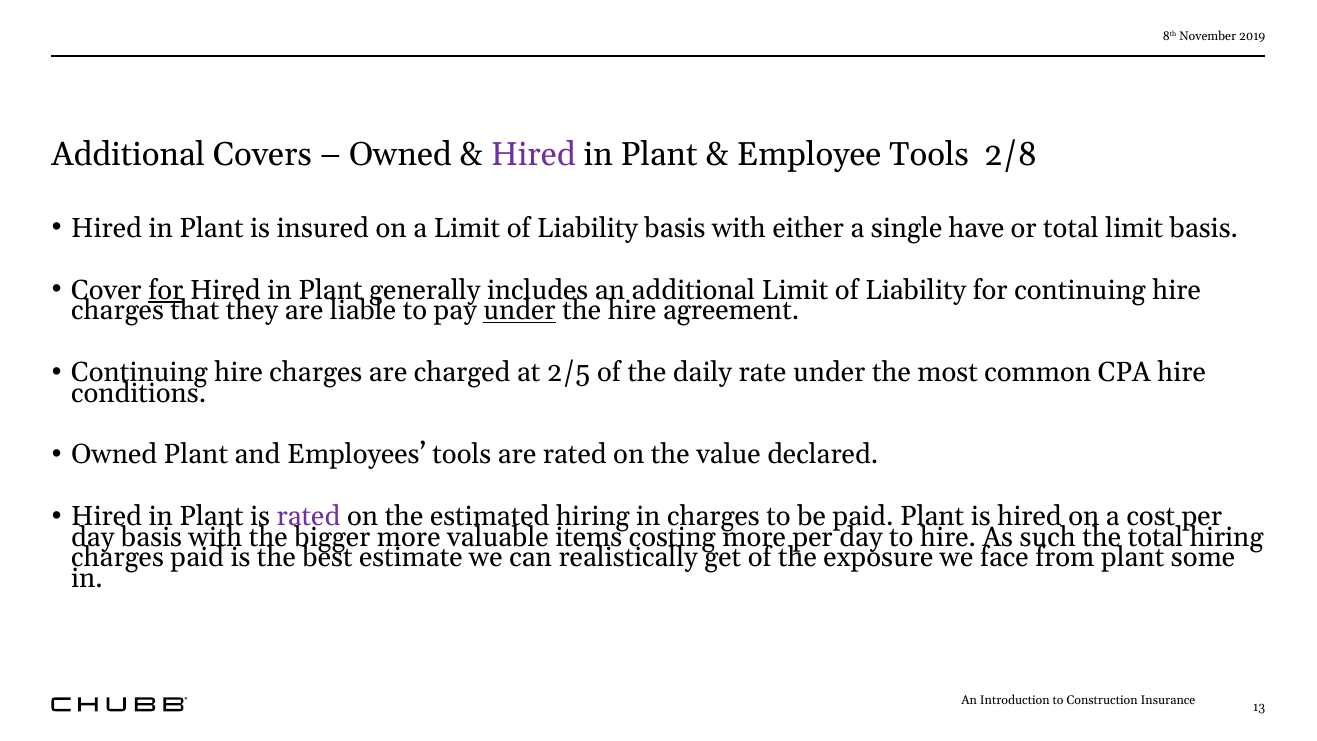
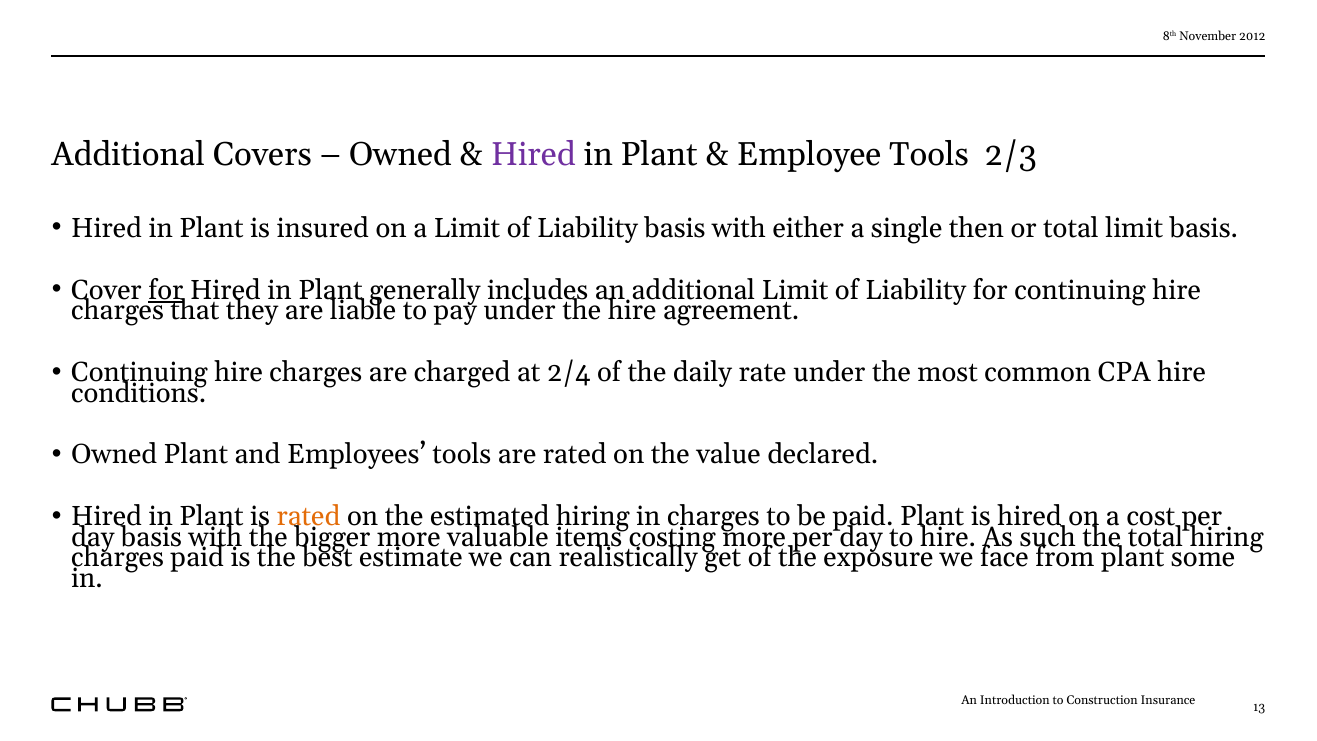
2019: 2019 -> 2012 (1252, 36)
2/8: 2/8 -> 2/3 (1011, 154)
have: have -> then (976, 228)
under underline: present -> none (520, 311)
2/5: 2/5 -> 2/4 (569, 372)
rated colour: purple -> orange (308, 517)
